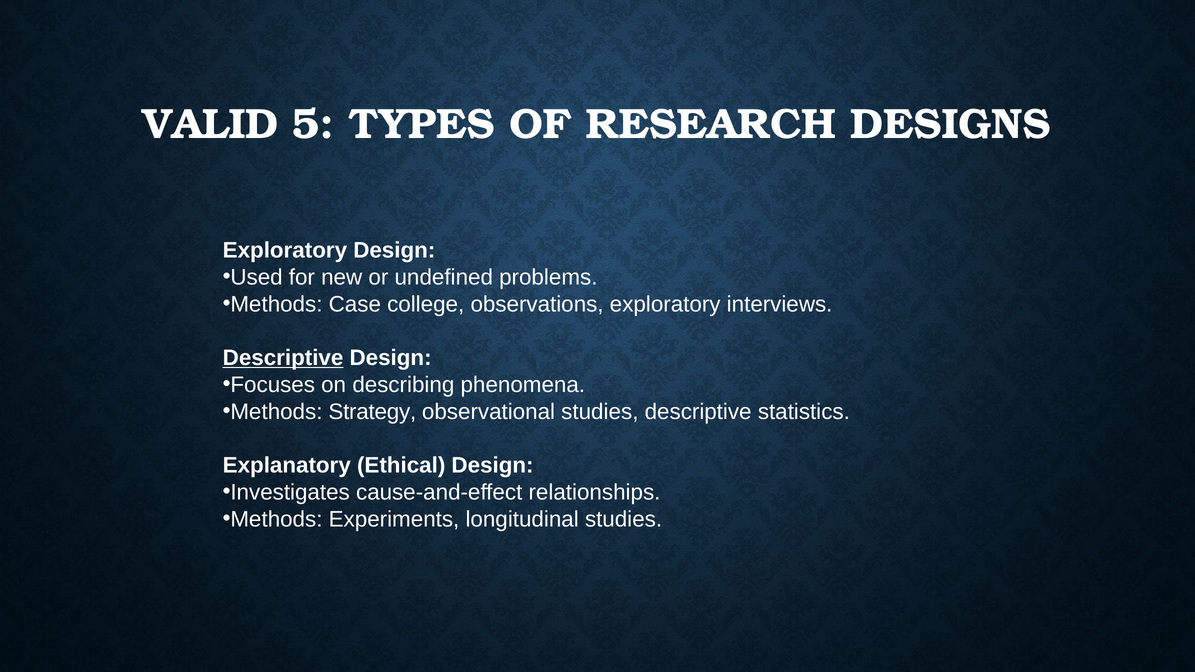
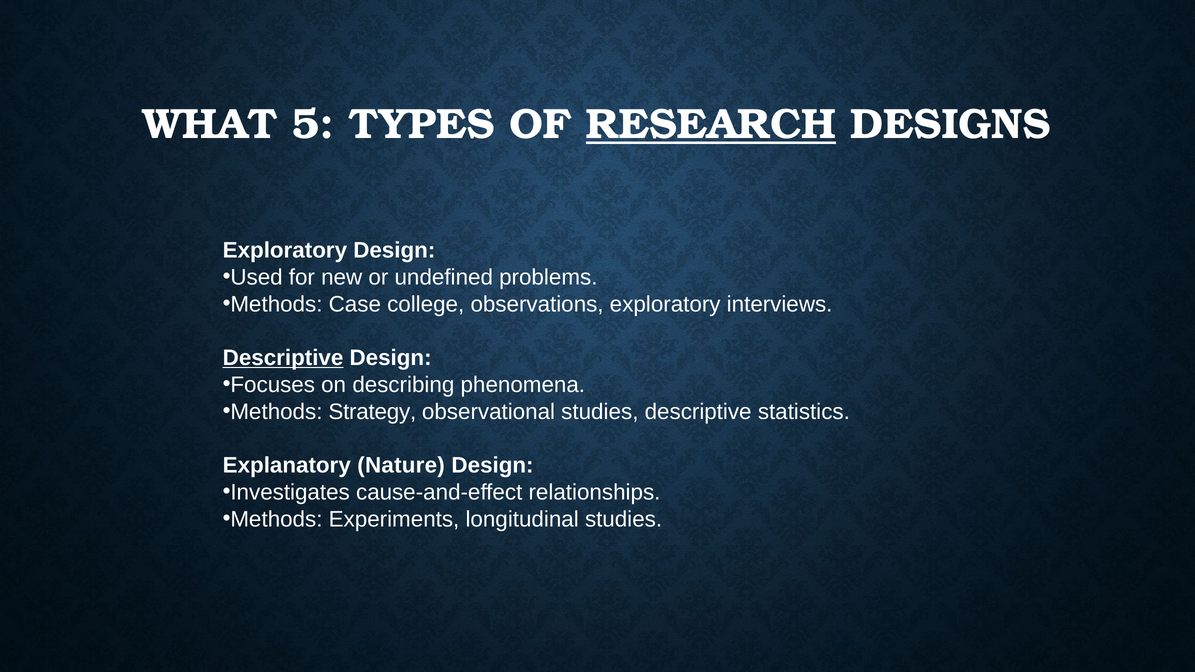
VALID: VALID -> WHAT (210, 124)
RESEARCH underline: none -> present (711, 124)
Ethical: Ethical -> Nature (401, 466)
